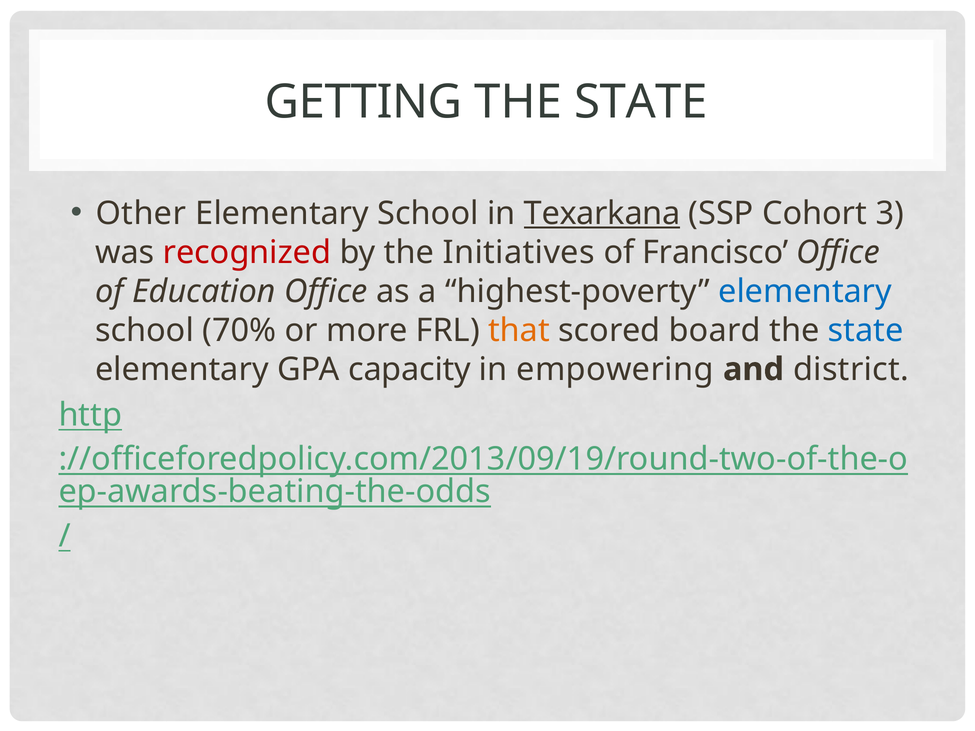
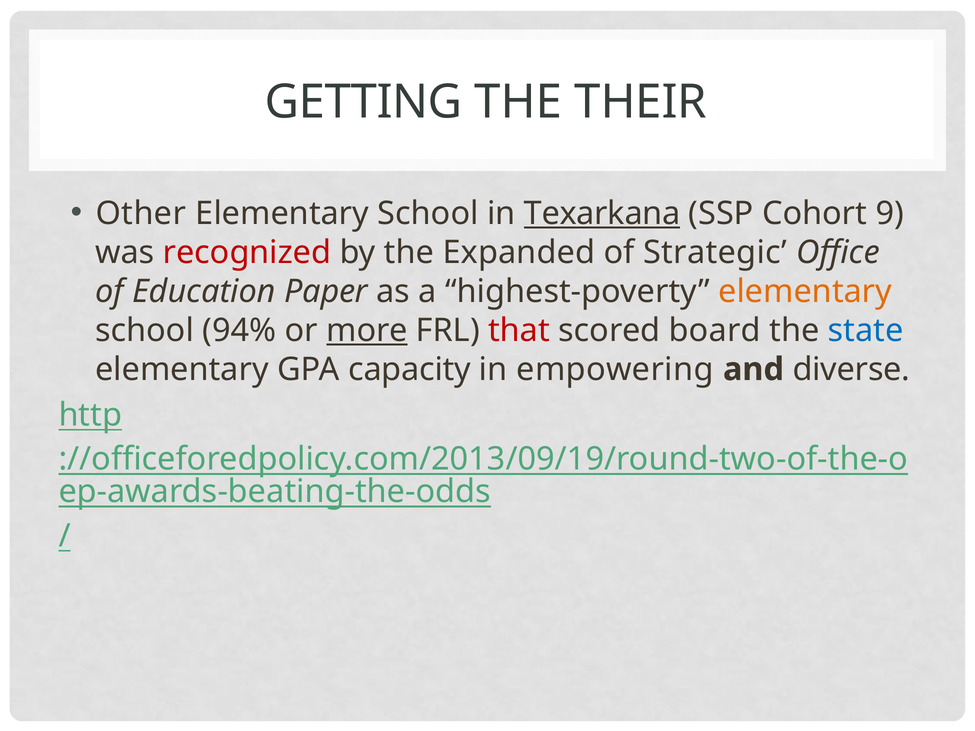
STATE: STATE -> THEIR (641, 102)
3: 3 -> 9 (890, 214)
Initiatives: Initiatives -> Expanded (519, 253)
Francisco: Francisco -> Strategic (715, 253)
Education Office: Office -> Paper (326, 292)
elementary colour: blue -> orange (805, 292)
70%: 70% -> 94% (239, 331)
more underline: none -> present (367, 331)
that colour: orange -> red (519, 331)
district: district -> diverse (851, 370)
